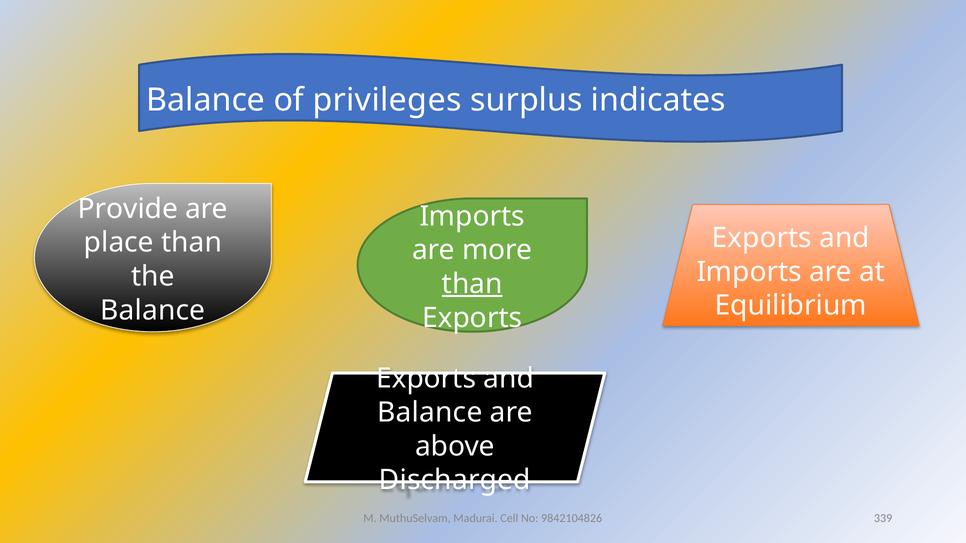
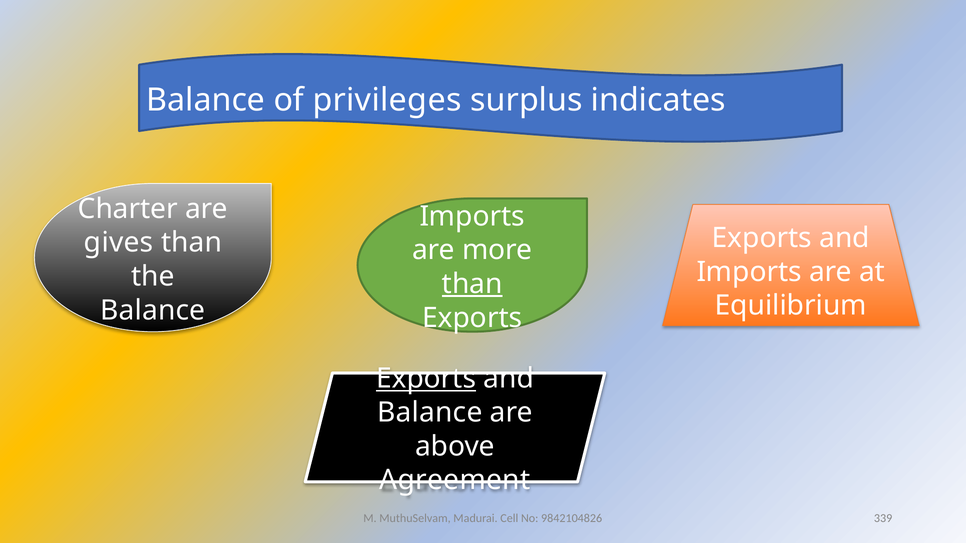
Provide: Provide -> Charter (128, 209)
place: place -> gives (119, 243)
Exports underline: none -> present (426, 379)
Discharged: Discharged -> Agreement (455, 480)
